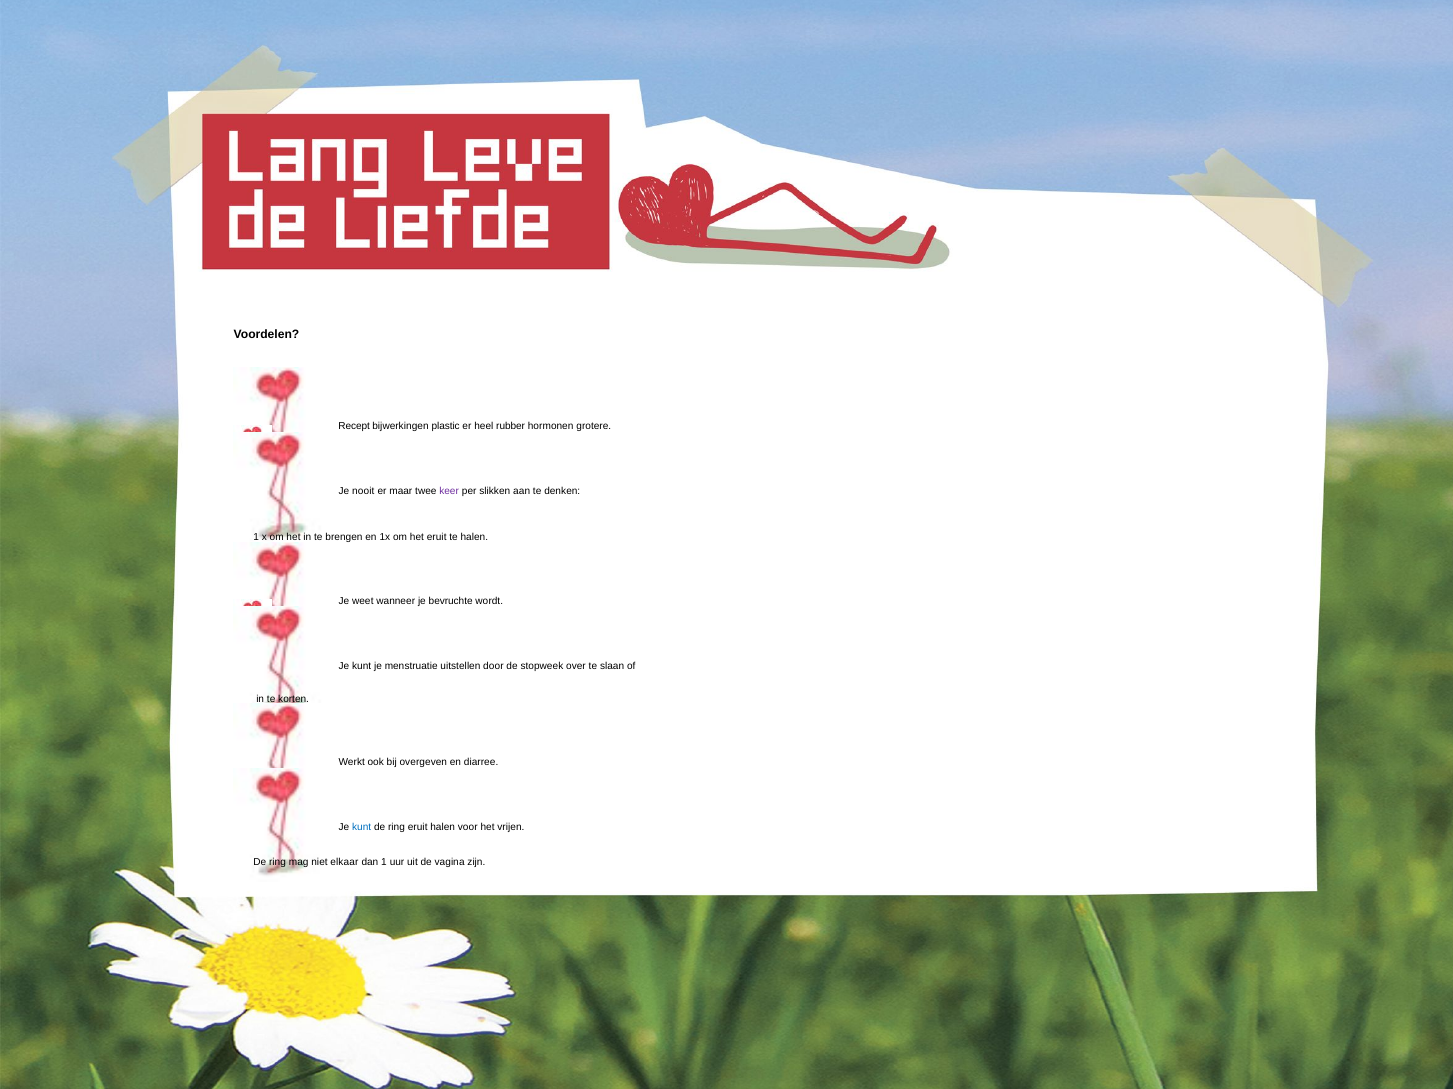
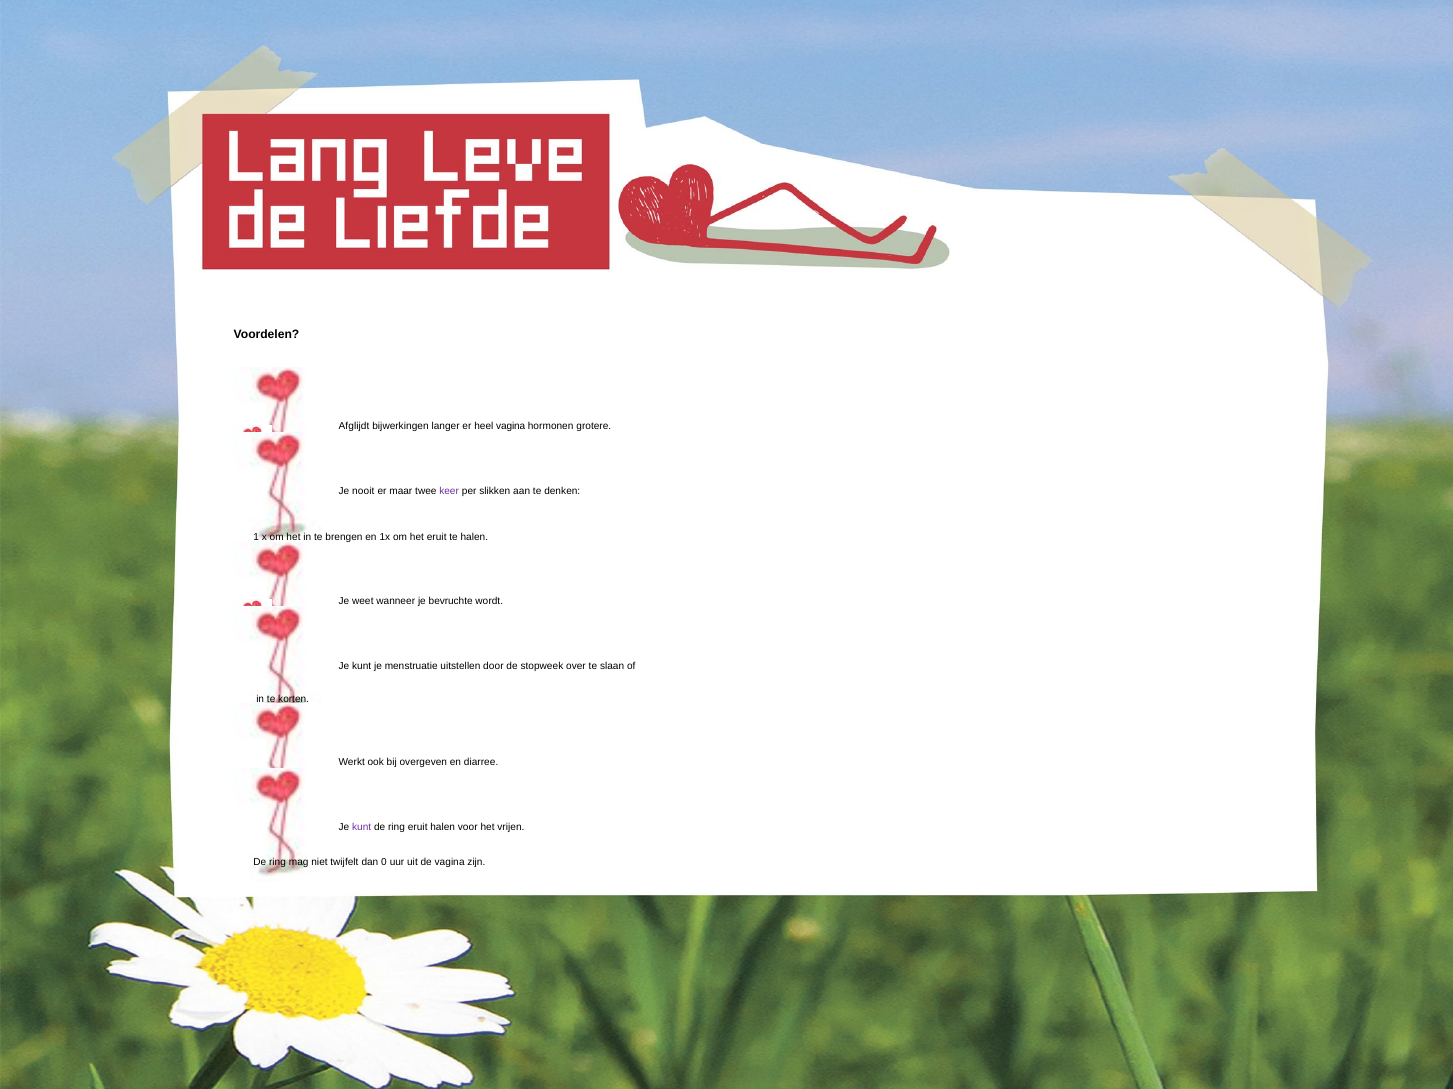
Recept: Recept -> Afglijdt (354, 427)
plastic: plastic -> langer (446, 427)
heel rubber: rubber -> vagina (511, 427)
kunt colour: blue -> purple (362, 828)
elkaar: elkaar -> twijfelt (344, 863)
dan 1: 1 -> 0 (384, 863)
